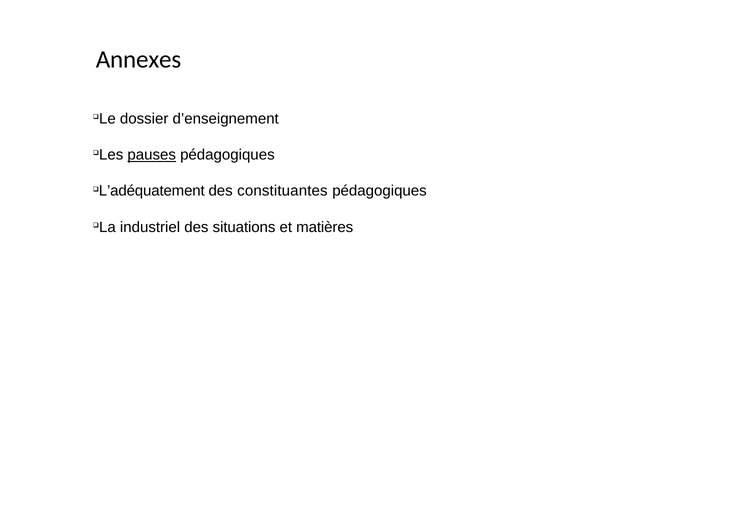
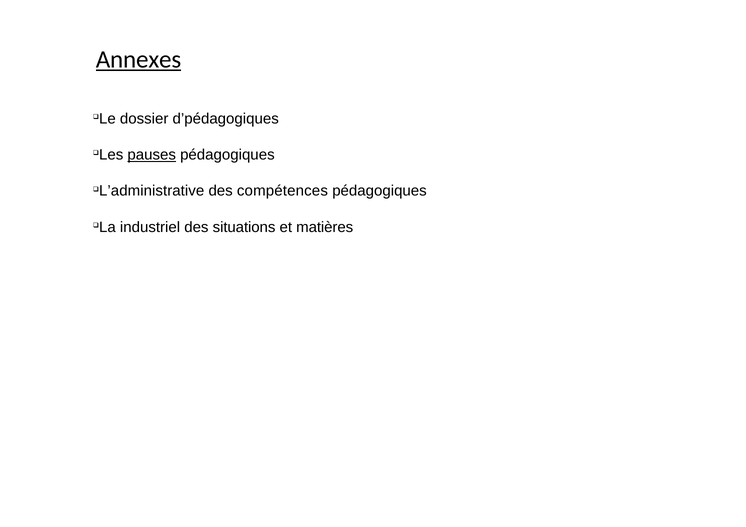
Annexes underline: none -> present (138, 60)
d’enseignement: d’enseignement -> d’pédagogiques (226, 119)
L’adéquatement: L’adéquatement -> L’administrative (152, 191)
constituantes: constituantes -> compétences (282, 191)
